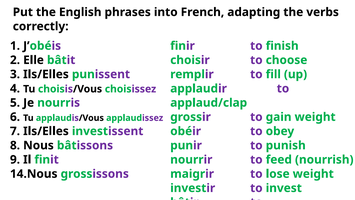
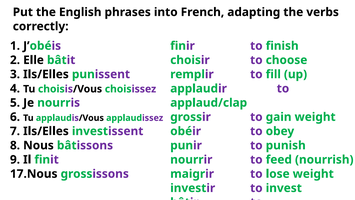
14.Nous: 14.Nous -> 17.Nous (34, 174)
